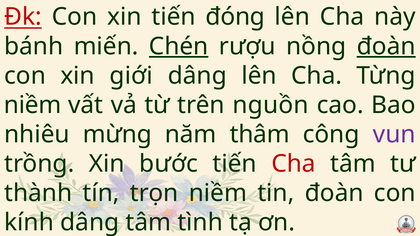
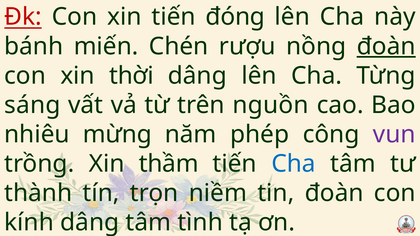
Chén underline: present -> none (179, 46)
giới: giới -> thời (131, 76)
niềm: niềm -> sáng (32, 105)
thâm: thâm -> phép (260, 135)
bước: bước -> thầm (169, 164)
Cha colour: red -> blue (294, 164)
